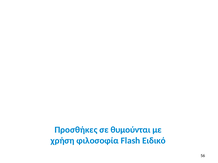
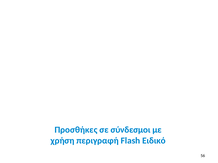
θυμούνται: θυμούνται -> σύνδεσμοι (131, 130)
φιλοσοφία: φιλοσοφία -> περιγραφή (98, 141)
